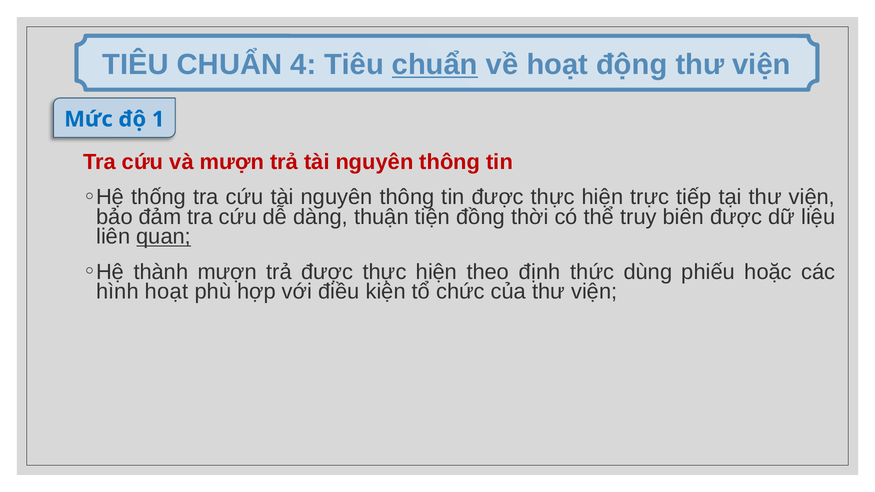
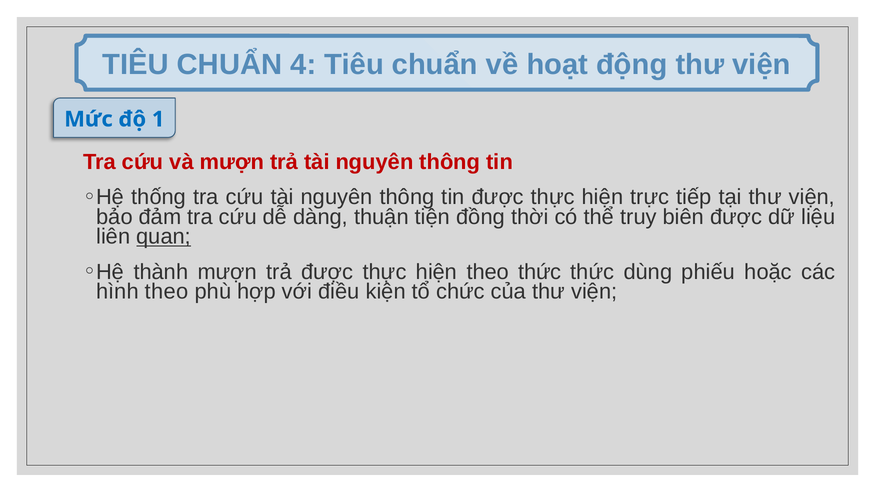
chuẩn underline: present -> none (435, 65)
theo định: định -> thức (540, 272)
hình hoạt: hoạt -> theo (167, 292)
